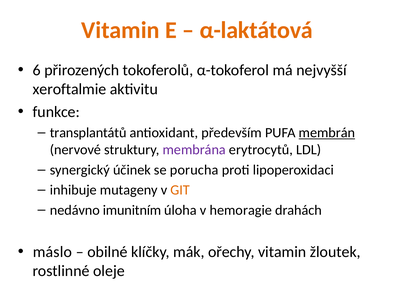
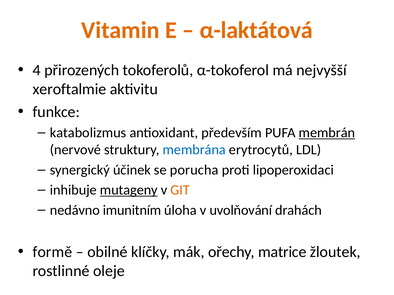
6: 6 -> 4 (37, 70)
transplantátů: transplantátů -> katabolizmus (88, 133)
membrána colour: purple -> blue (194, 150)
mutageny underline: none -> present (129, 190)
hemoragie: hemoragie -> uvolňování (241, 210)
máslo: máslo -> formě (52, 252)
ořechy vitamin: vitamin -> matrice (282, 252)
